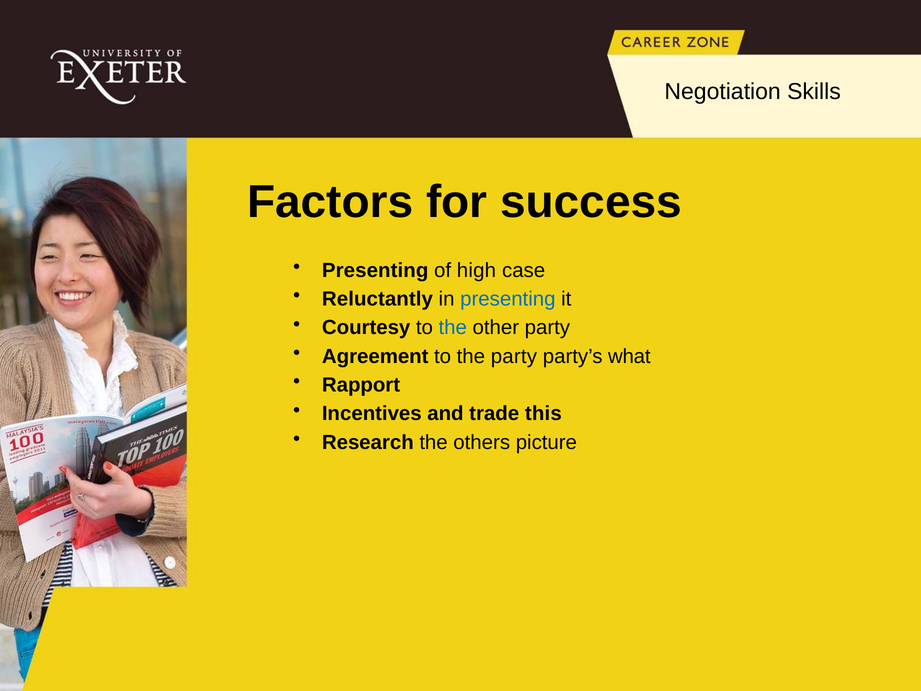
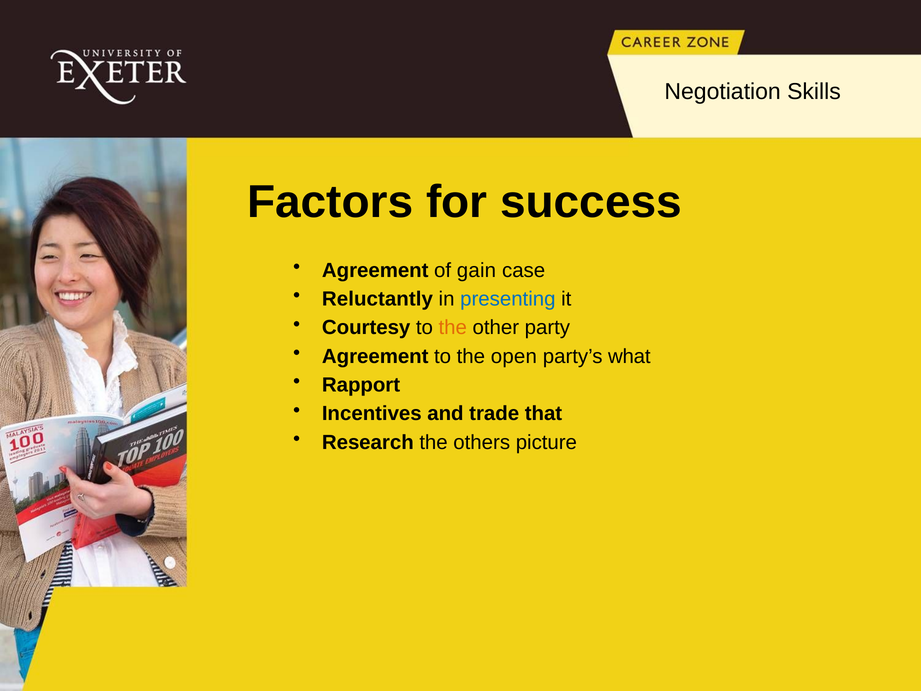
Presenting: Presenting -> Agreement (375, 270)
high: high -> gain (476, 270)
the colour: blue -> orange (453, 328)
the party: party -> open (514, 356)
this: this -> that (544, 414)
